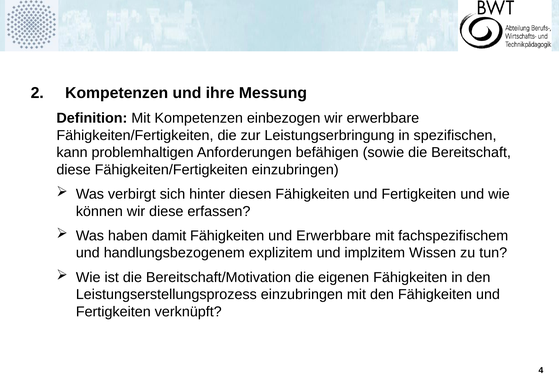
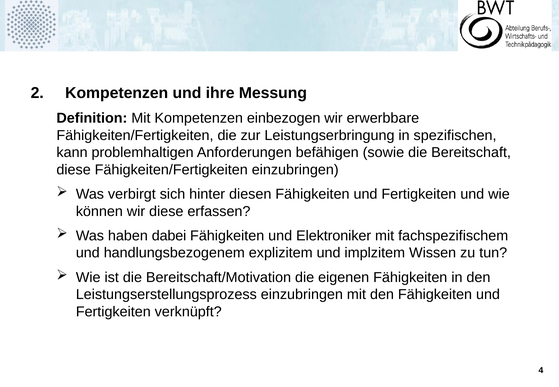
damit: damit -> dabei (169, 236)
und Erwerbbare: Erwerbbare -> Elektroniker (334, 236)
